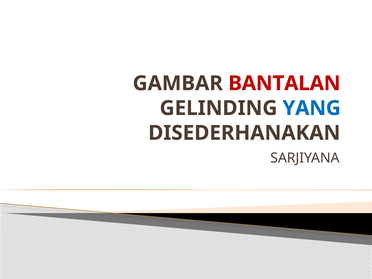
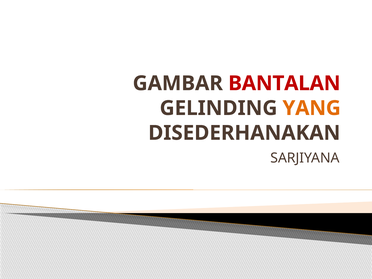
YANG colour: blue -> orange (312, 108)
